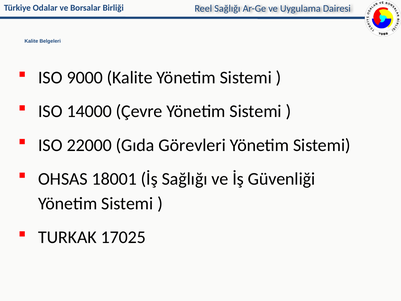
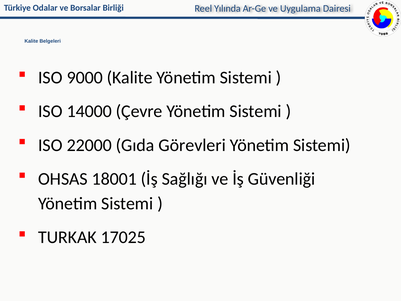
Reel Sağlığı: Sağlığı -> Yılında (227, 9)
